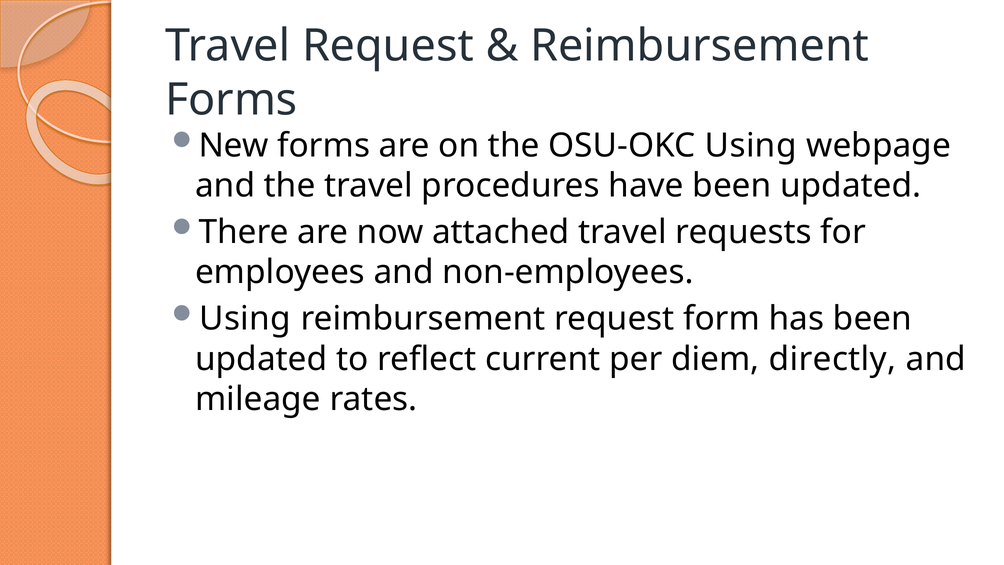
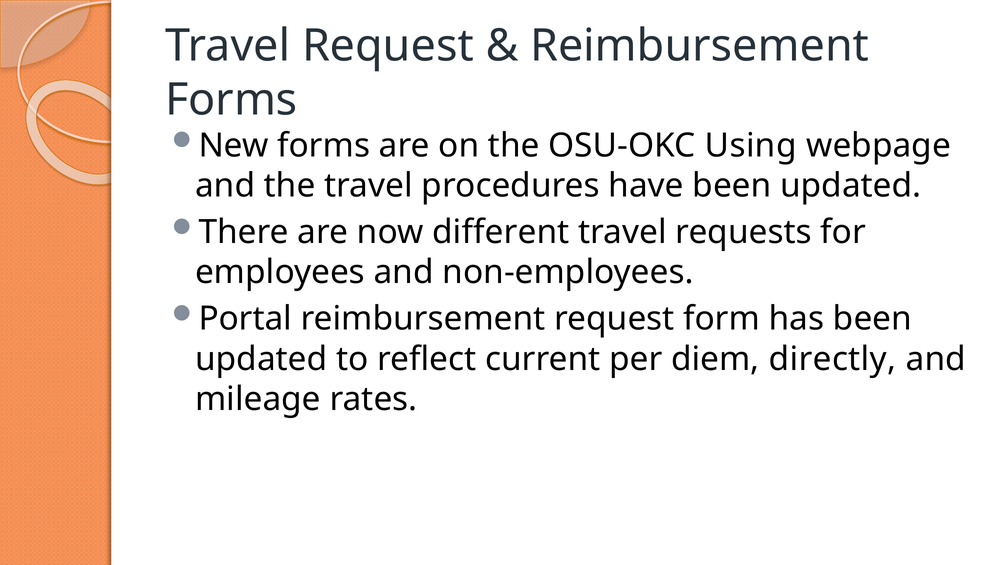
attached: attached -> different (501, 232)
Using: Using -> Portal (245, 319)
